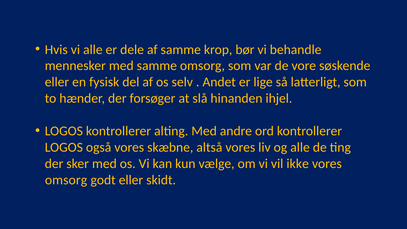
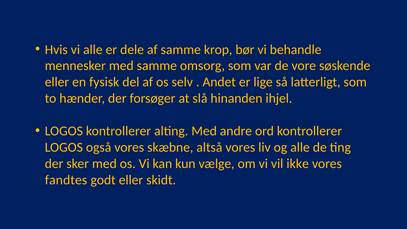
omsorg: omsorg -> fandtes (66, 180)
